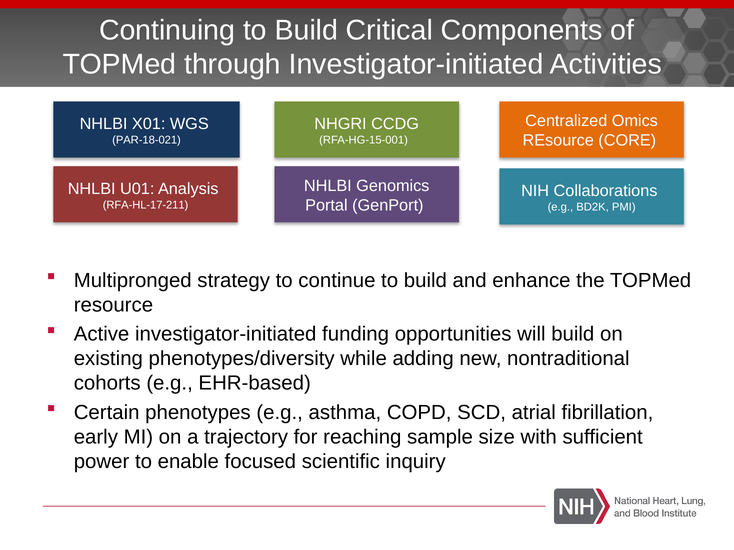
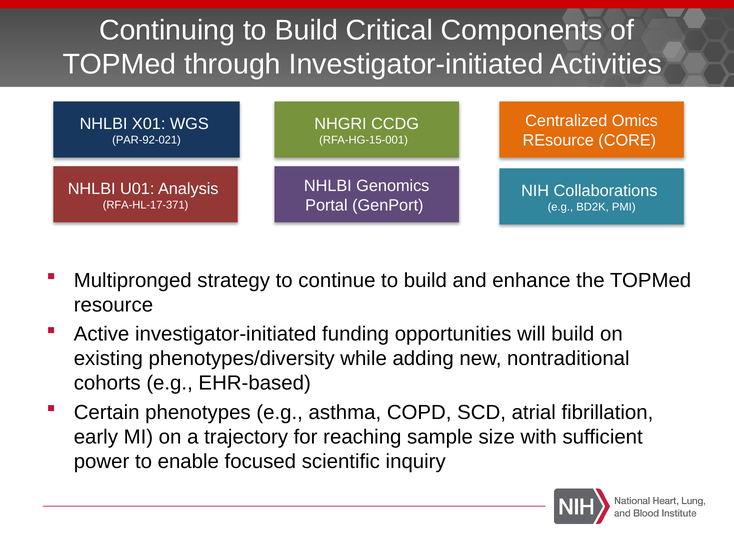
PAR-18-021: PAR-18-021 -> PAR-92-021 (147, 140)
RFA-HL-17-211: RFA-HL-17-211 -> RFA-HL-17-371 (146, 205)
